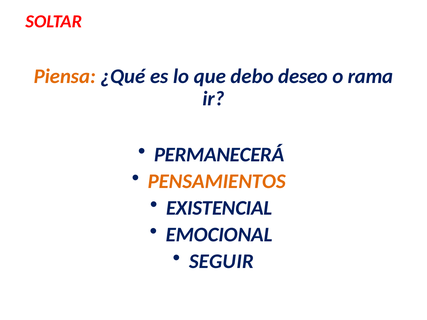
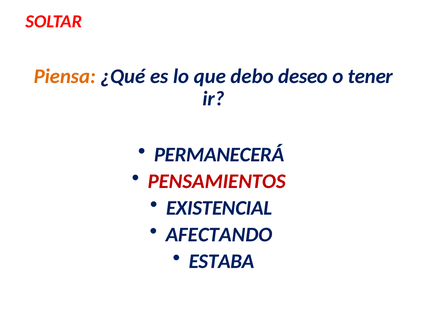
rama: rama -> tener (370, 76)
PENSAMIENTOS colour: orange -> red (217, 181)
EMOCIONAL: EMOCIONAL -> AFECTANDO (219, 235)
SEGUIR: SEGUIR -> ESTABA (222, 261)
